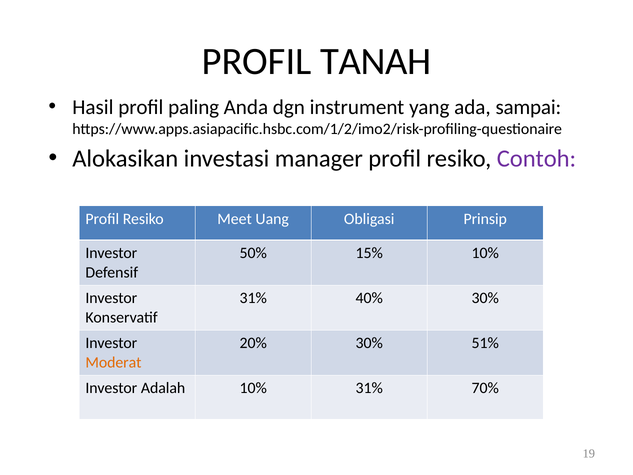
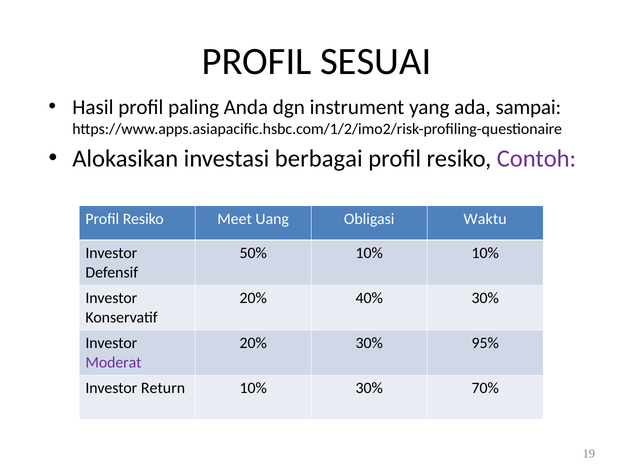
TANAH: TANAH -> SESUAI (376, 61)
manager: manager -> berbagai (319, 159)
Prinsip: Prinsip -> Waktu (485, 219)
50% 15%: 15% -> 10% (369, 253)
31%: 31% -> 20% (253, 298)
51%: 51% -> 95% (485, 343)
Moderat colour: orange -> purple (113, 362)
Adalah: Adalah -> Return (163, 388)
10% 31%: 31% -> 30% (369, 388)
